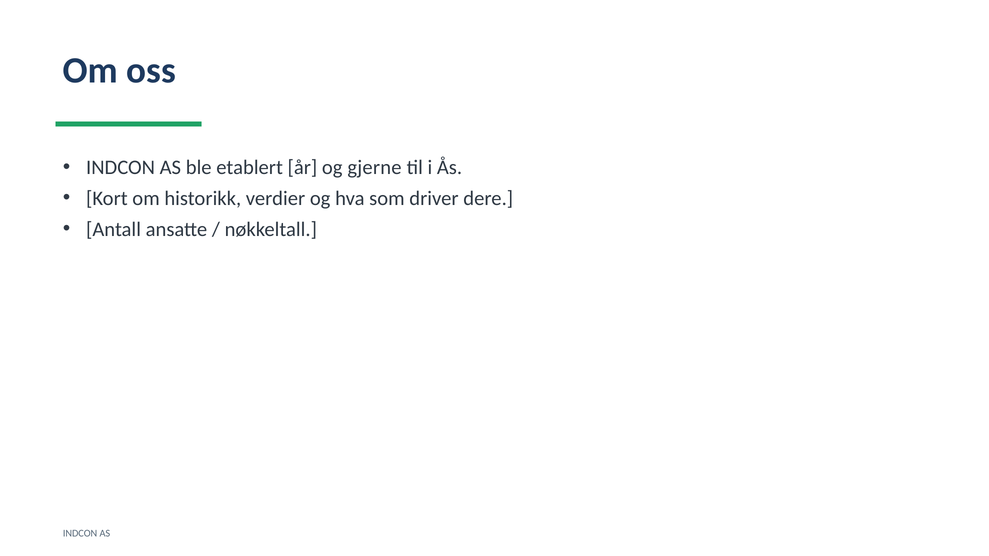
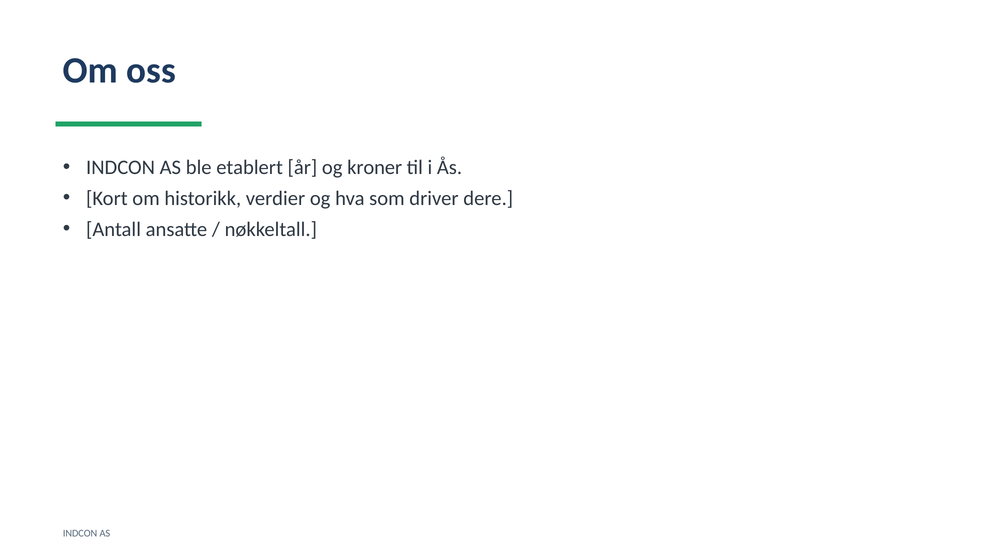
gjerne: gjerne -> kroner (375, 168)
